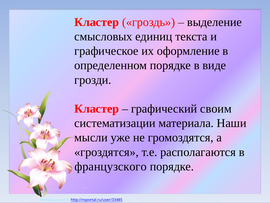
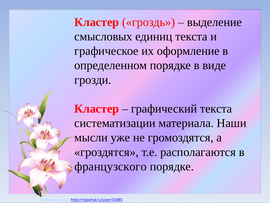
графический своим: своим -> текста (216, 108)
